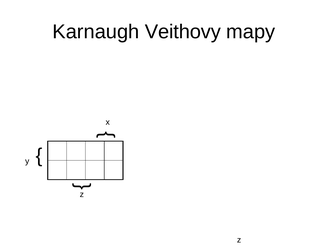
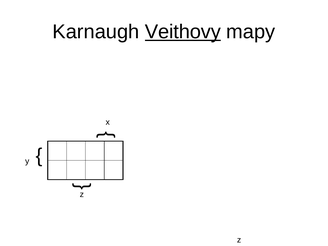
Veithovy underline: none -> present (183, 32)
